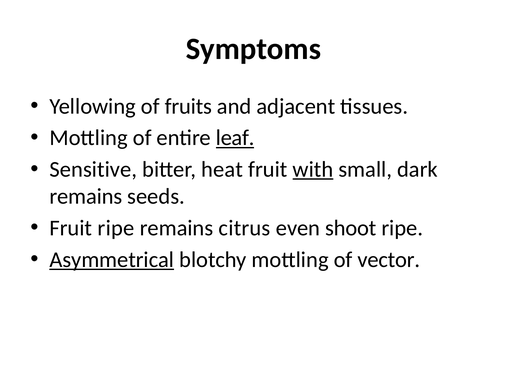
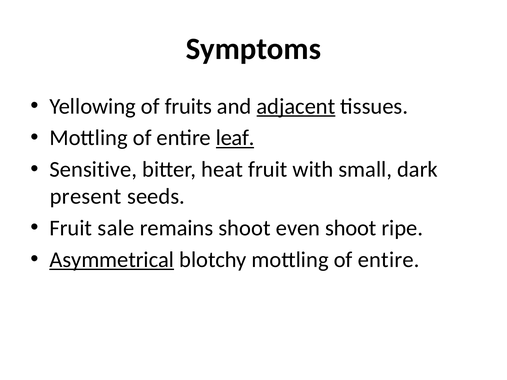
adjacent underline: none -> present (296, 106)
with underline: present -> none (313, 170)
remains: remains -> present (86, 197)
Fruit ripe: ripe -> sale (116, 228)
remains citrus: citrus -> shoot (245, 228)
blotchy mottling of vector: vector -> entire (389, 260)
